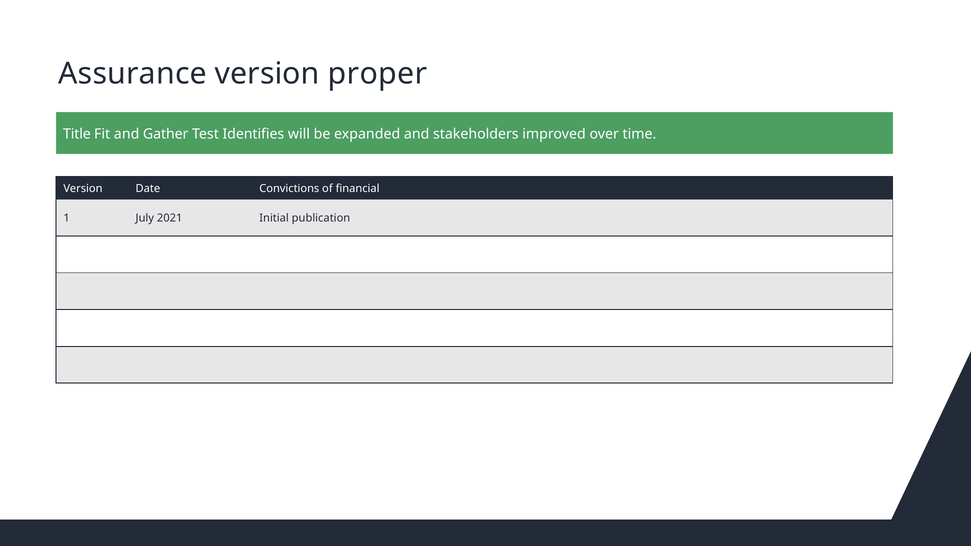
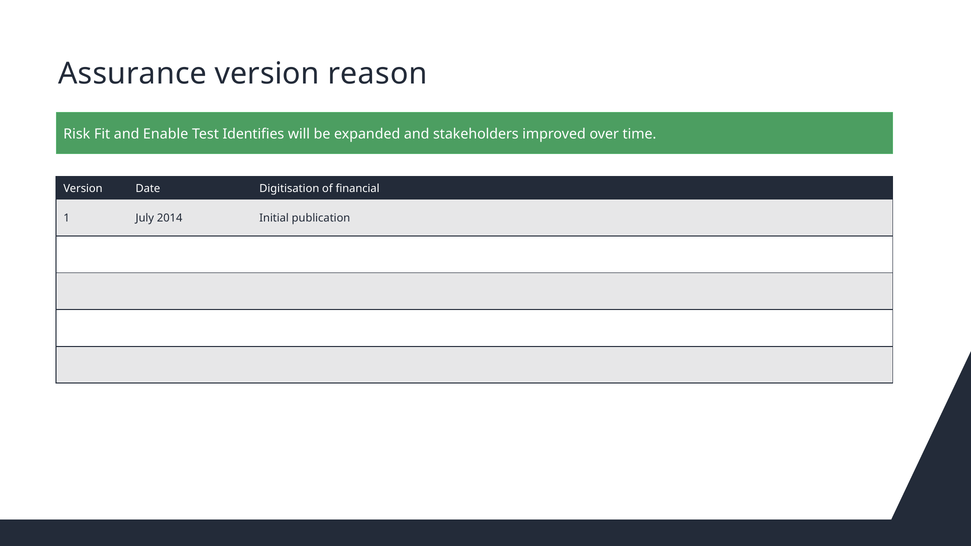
proper: proper -> reason (378, 74)
Title: Title -> Risk (77, 134)
Gather: Gather -> Enable (166, 134)
Convictions: Convictions -> Digitisation (289, 189)
2021: 2021 -> 2014 (170, 218)
